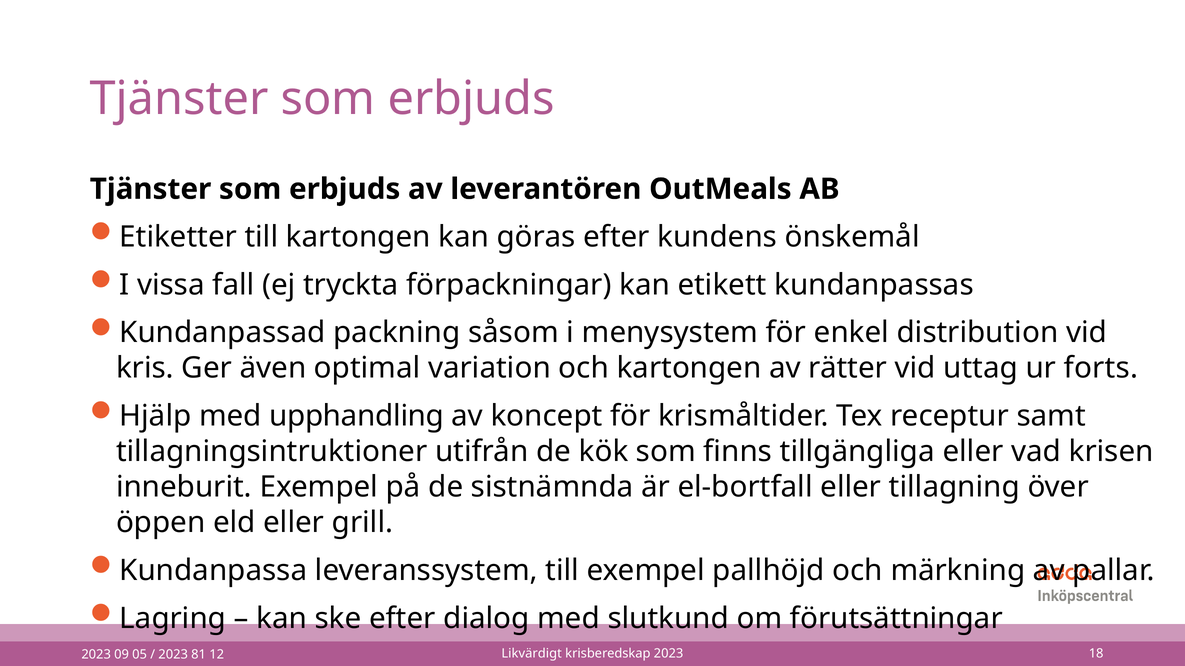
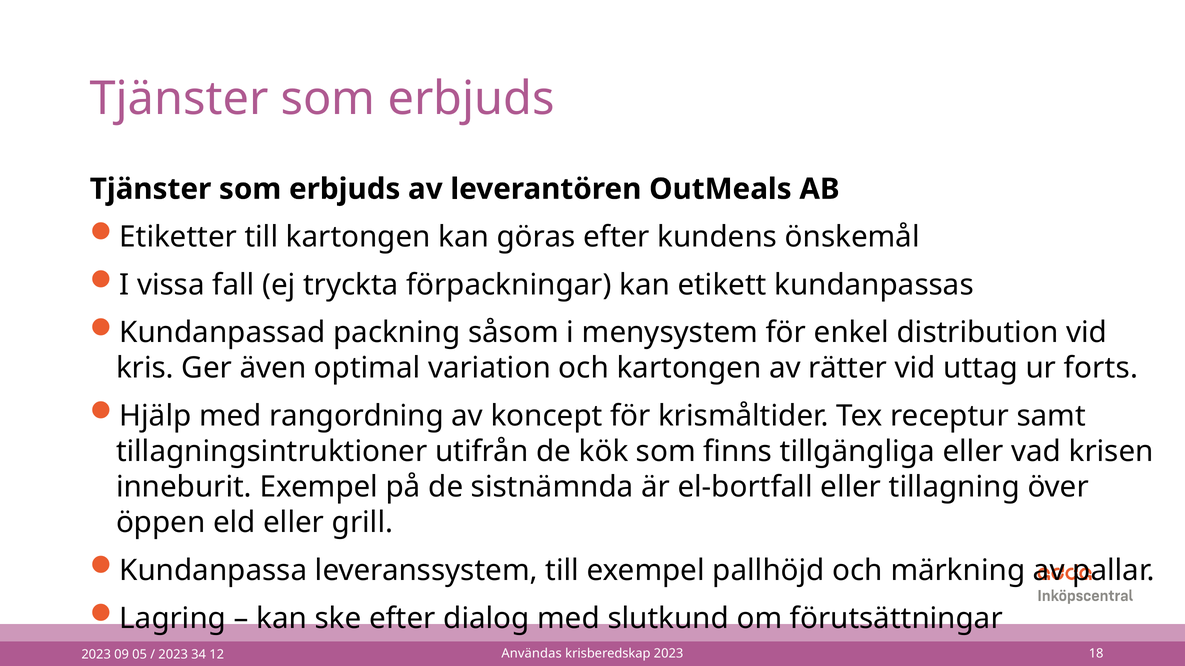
upphandling: upphandling -> rangordning (357, 416)
Likvärdigt: Likvärdigt -> Användas (532, 654)
81: 81 -> 34 (199, 655)
